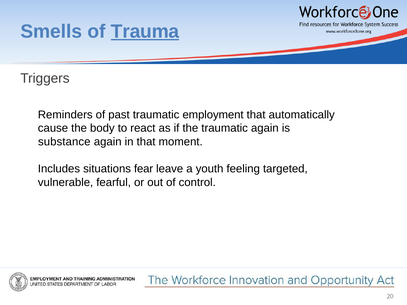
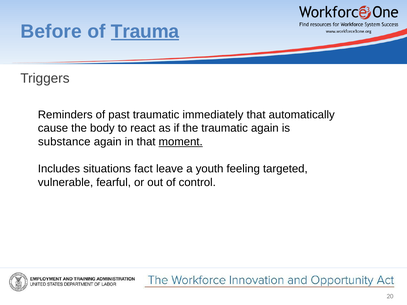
Smells: Smells -> Before (51, 31)
employment: employment -> immediately (213, 115)
moment underline: none -> present (181, 142)
fear: fear -> fact (143, 169)
